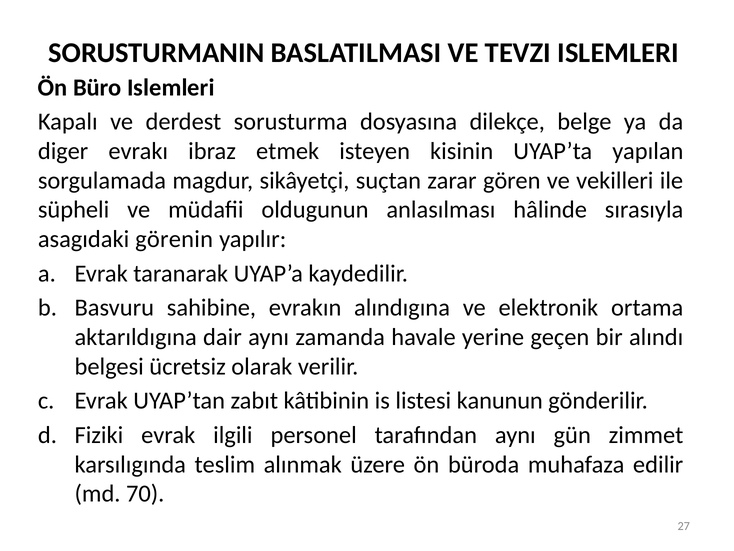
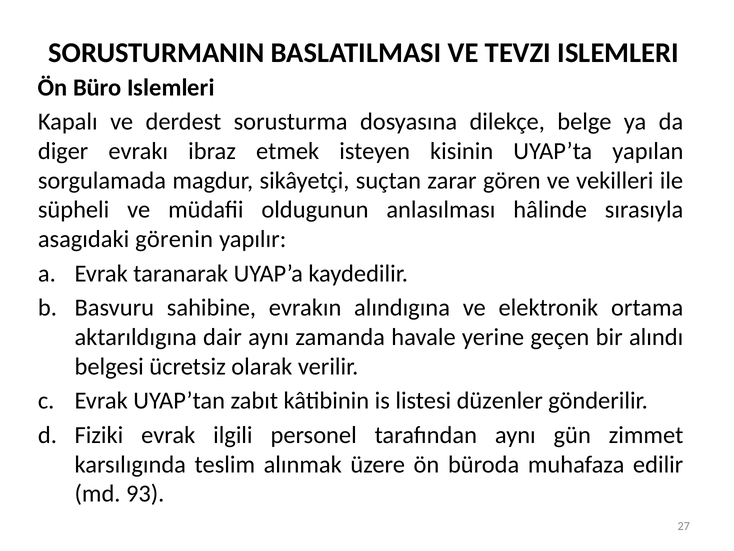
kanunun: kanunun -> düzenler (500, 400)
70: 70 -> 93 (145, 493)
